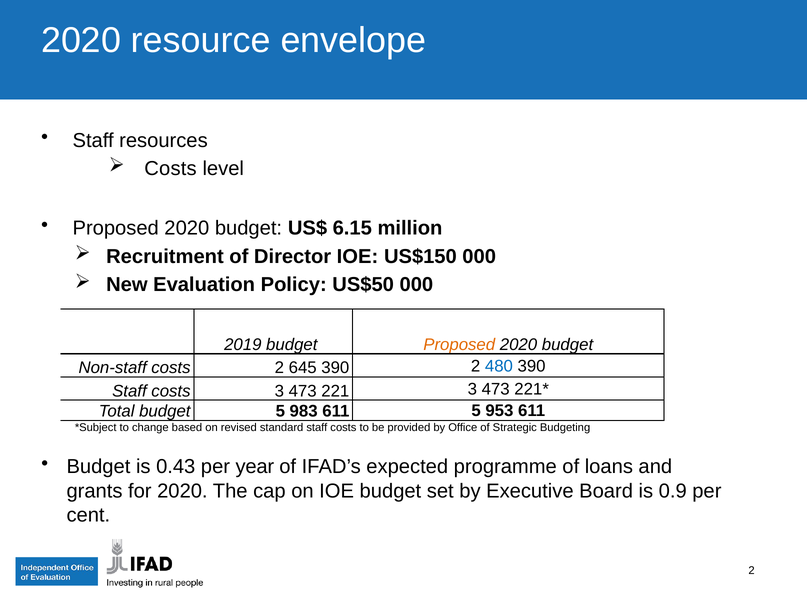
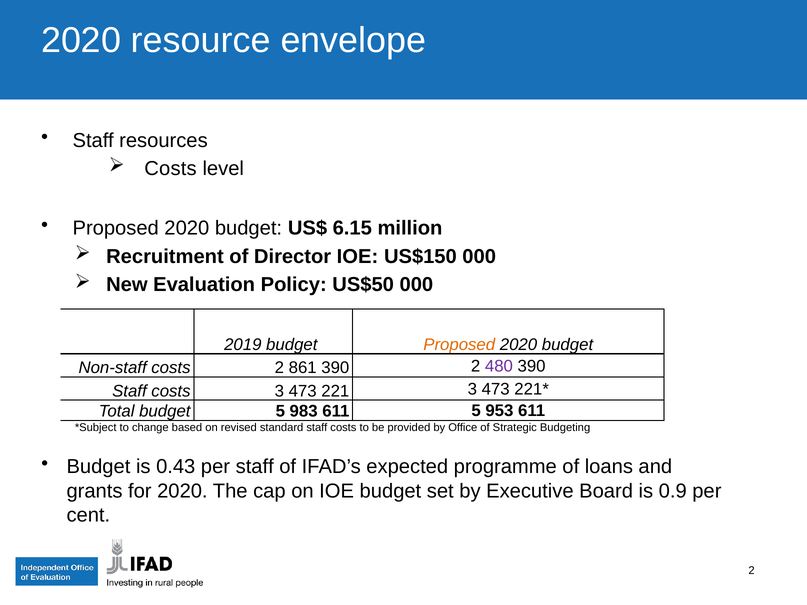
645: 645 -> 861 (303, 368)
480 colour: blue -> purple (499, 366)
per year: year -> staff (255, 467)
